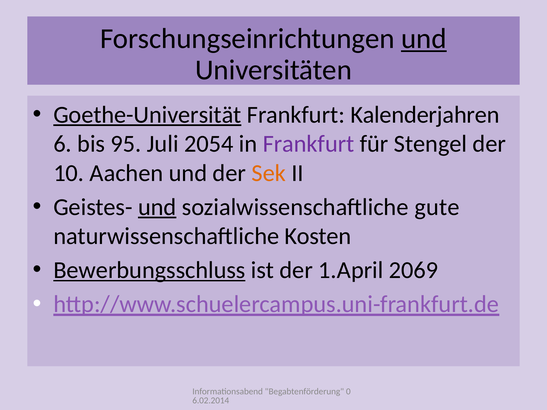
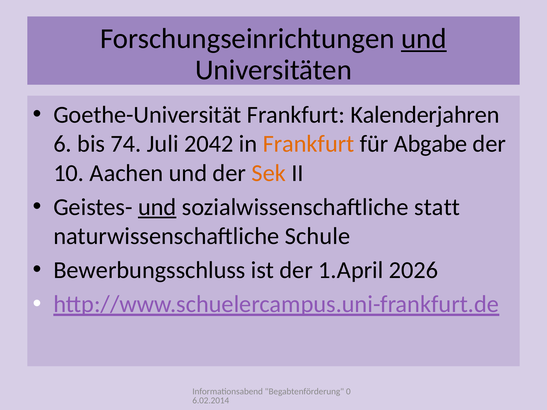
Goethe-Universität underline: present -> none (147, 115)
95: 95 -> 74 (126, 144)
2054: 2054 -> 2042 (209, 144)
Frankfurt colour: purple -> orange (309, 144)
Stengel: Stengel -> Abgabe (431, 144)
gute: gute -> statt (437, 207)
Kosten: Kosten -> Schule (318, 236)
Bewerbungsschluss underline: present -> none (149, 270)
2069: 2069 -> 2026 (413, 270)
